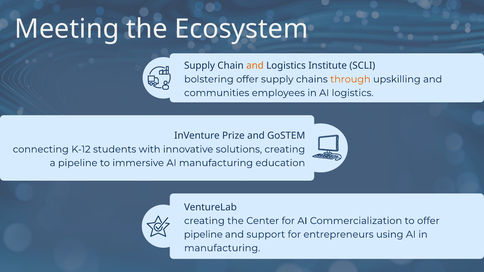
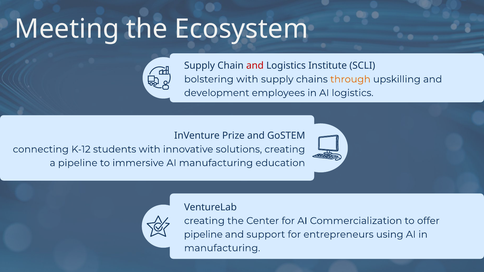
and colour: orange -> red (255, 66)
bolstering offer: offer -> with (247, 79)
communities: communities -> development (217, 93)
